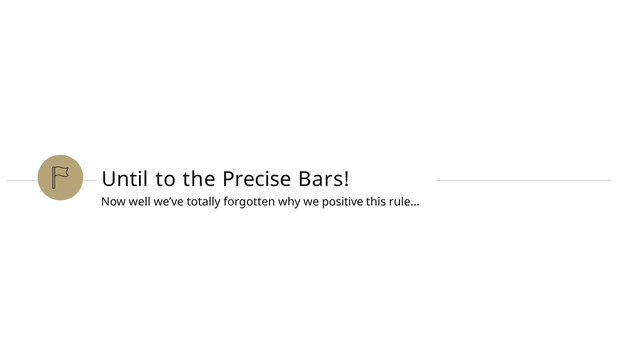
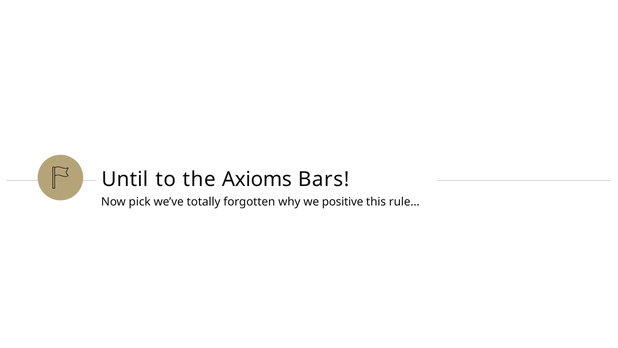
Precise: Precise -> Axioms (257, 179)
well: well -> pick (140, 202)
